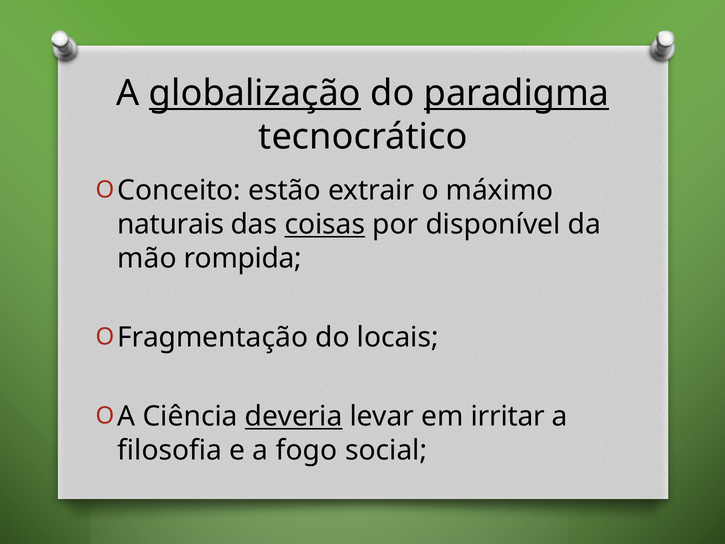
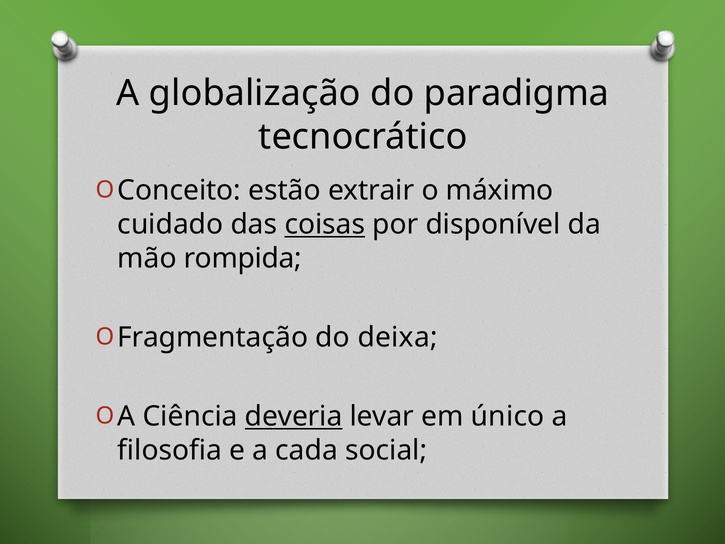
globalização underline: present -> none (255, 93)
paradigma underline: present -> none (517, 93)
naturais: naturais -> cuidado (170, 224)
locais: locais -> deixa (398, 337)
irritar: irritar -> único (508, 416)
fogo: fogo -> cada (307, 450)
